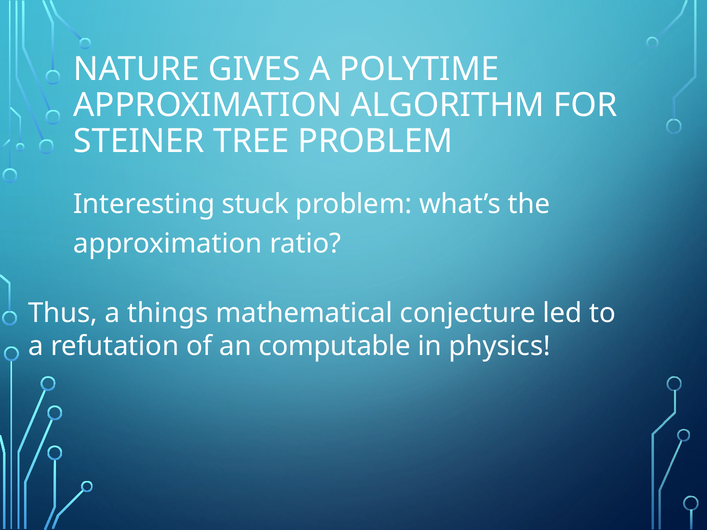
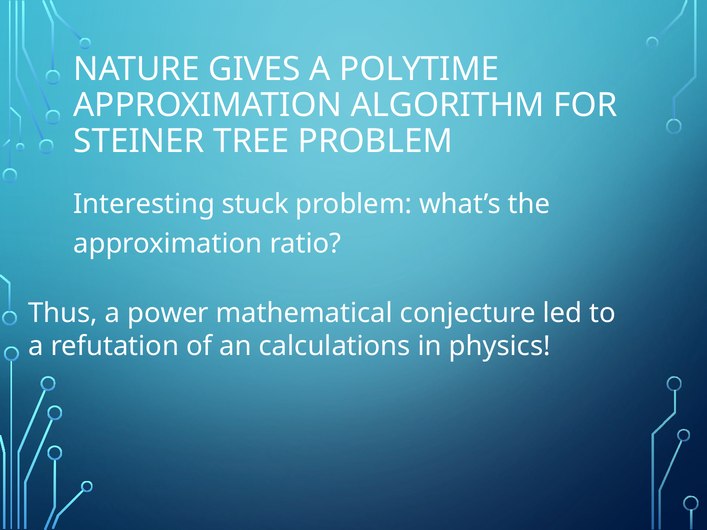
things: things -> power (168, 314)
computable: computable -> calculations (335, 347)
